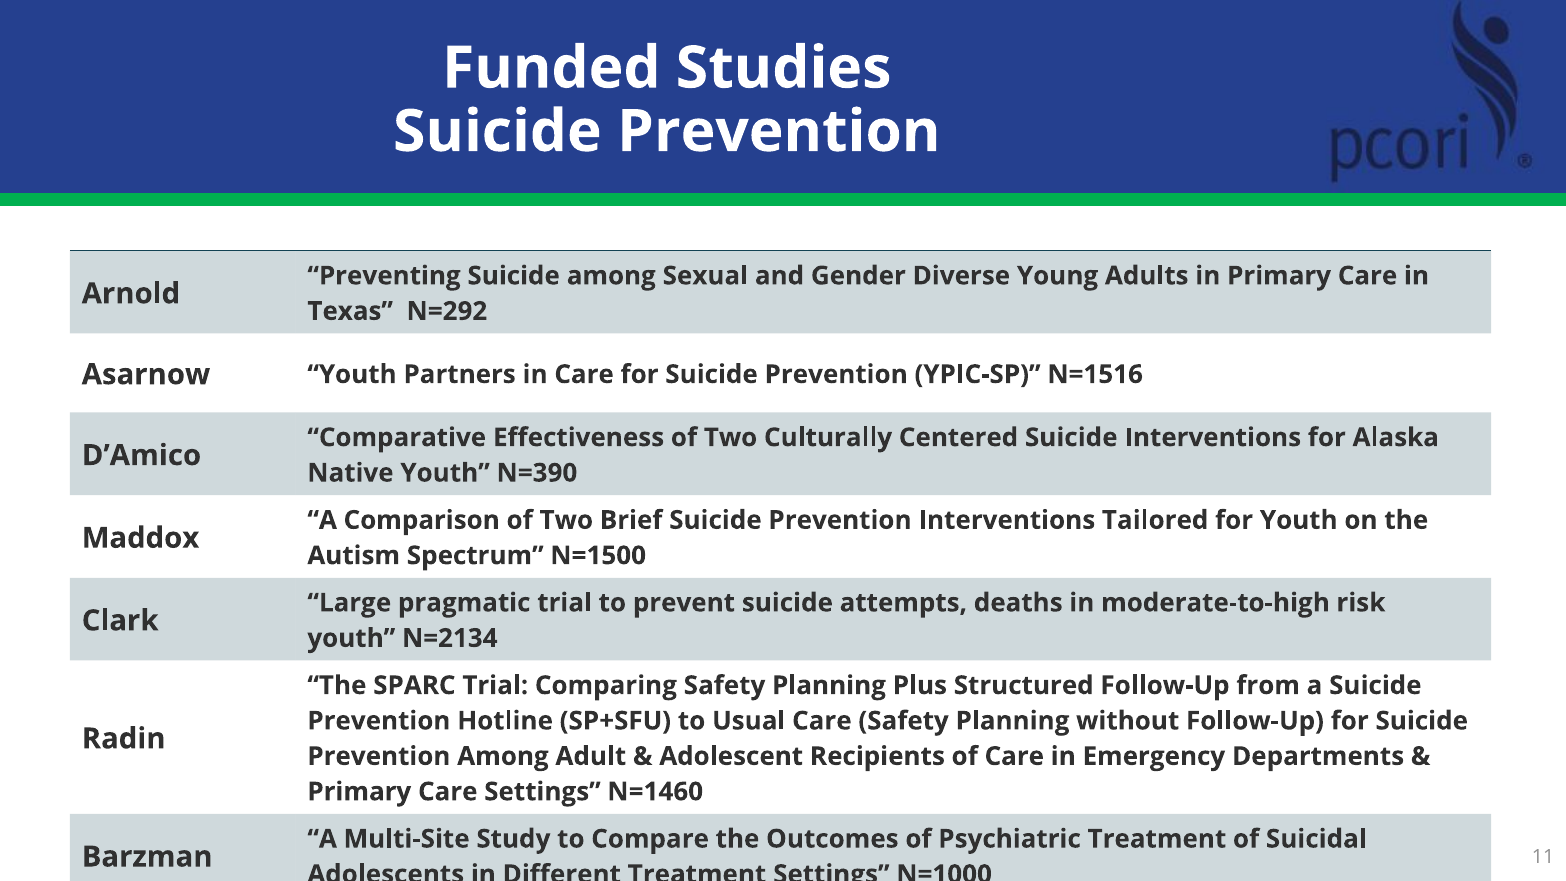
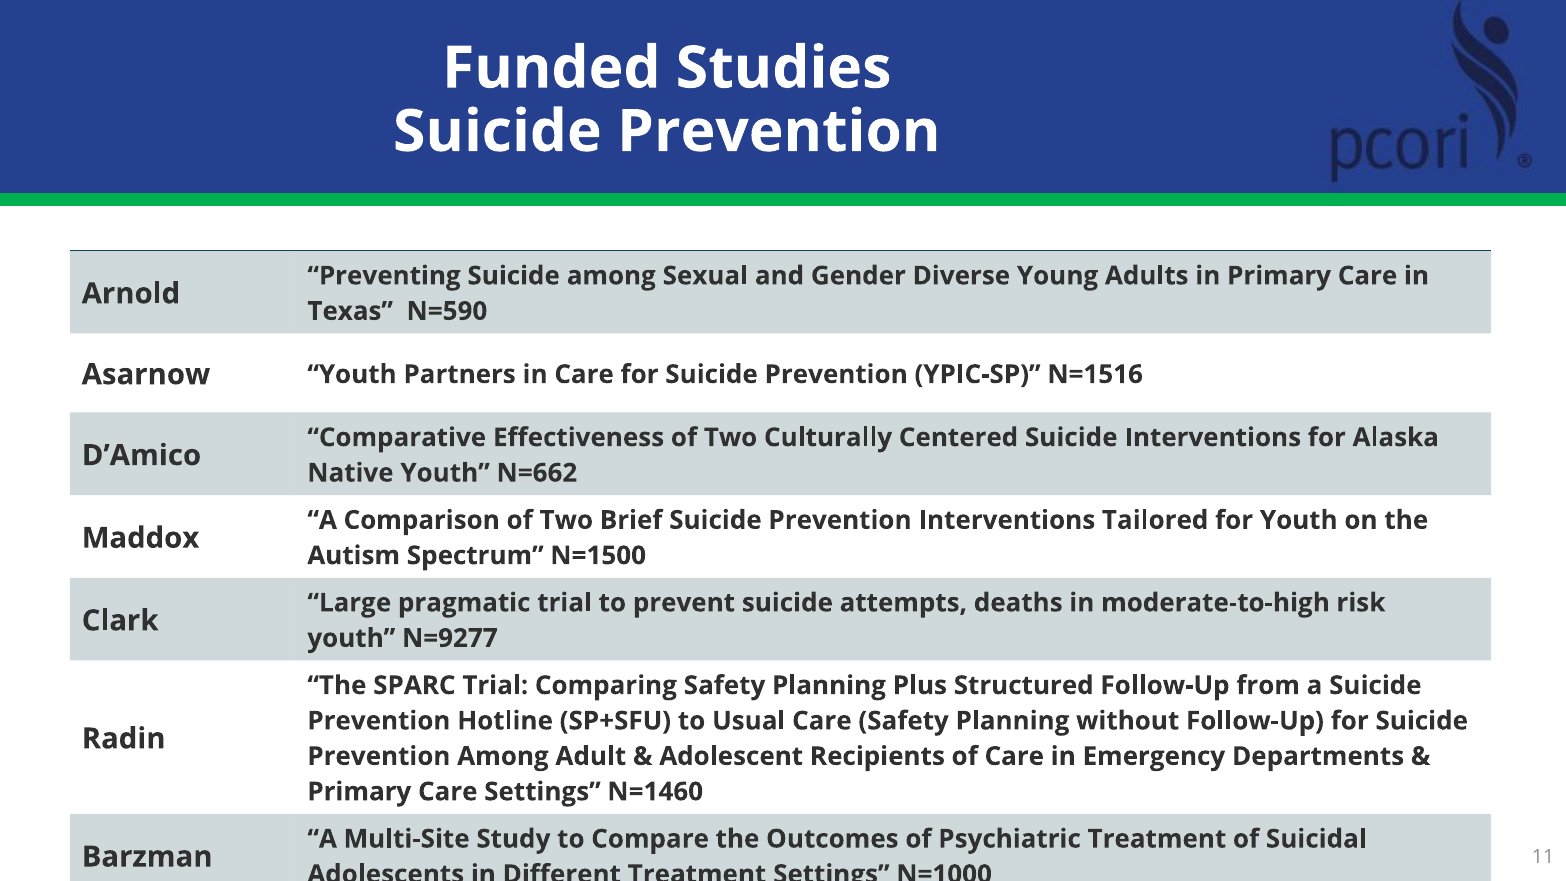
N=292: N=292 -> N=590 (447, 311)
N=390: N=390 -> N=662 (537, 473)
N=2134: N=2134 -> N=9277 (450, 638)
